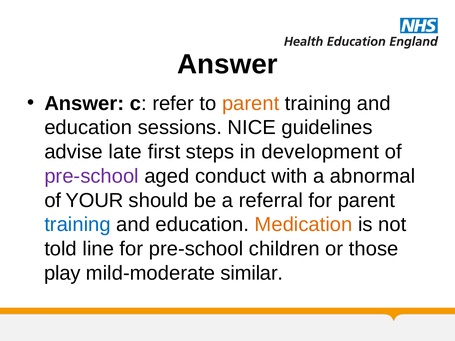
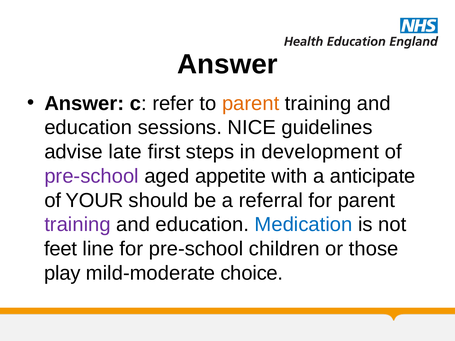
conduct: conduct -> appetite (230, 176)
abnormal: abnormal -> anticipate (373, 176)
training colour: blue -> purple (78, 225)
Medication colour: orange -> blue (304, 225)
told: told -> feet (61, 249)
similar: similar -> choice (252, 273)
